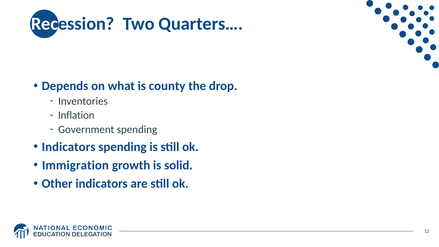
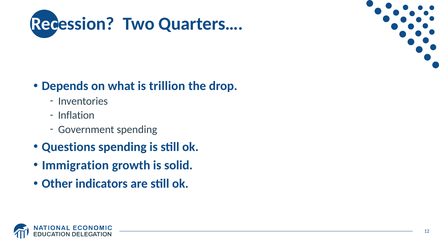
county: county -> trillion (167, 86)
Indicators: Indicators -> Questions (69, 147)
